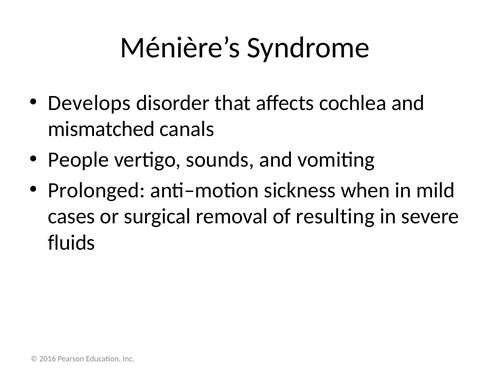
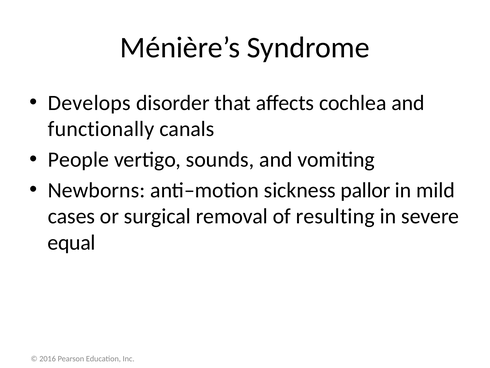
mismatched: mismatched -> functionally (101, 129)
Prolonged: Prolonged -> Newborns (97, 190)
when: when -> pallor (365, 190)
fluids: fluids -> equal (72, 242)
